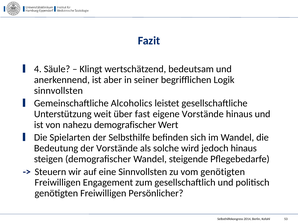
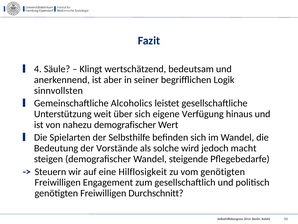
über fast: fast -> sich (143, 114)
eigene Vorstände: Vorstände -> Verfügung (203, 114)
jedoch hinaus: hinaus -> macht (244, 148)
eine Sinnvollsten: Sinnvollsten -> Hilflosigkeit (143, 171)
Persönlicher: Persönlicher -> Durchschnitt (156, 193)
